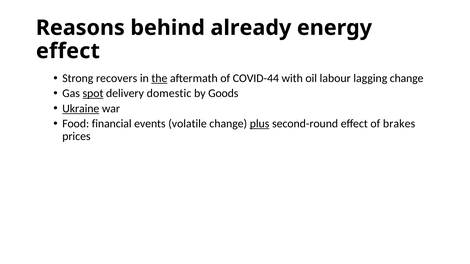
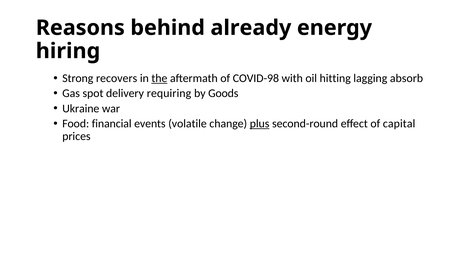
effect: effect -> hiring (68, 51)
COVID-44: COVID-44 -> COVID-98 (256, 78)
labour: labour -> hitting (335, 78)
lagging change: change -> absorb (407, 78)
spot underline: present -> none (93, 94)
domestic: domestic -> requiring (169, 94)
Ukraine underline: present -> none (81, 109)
brakes: brakes -> capital (399, 124)
